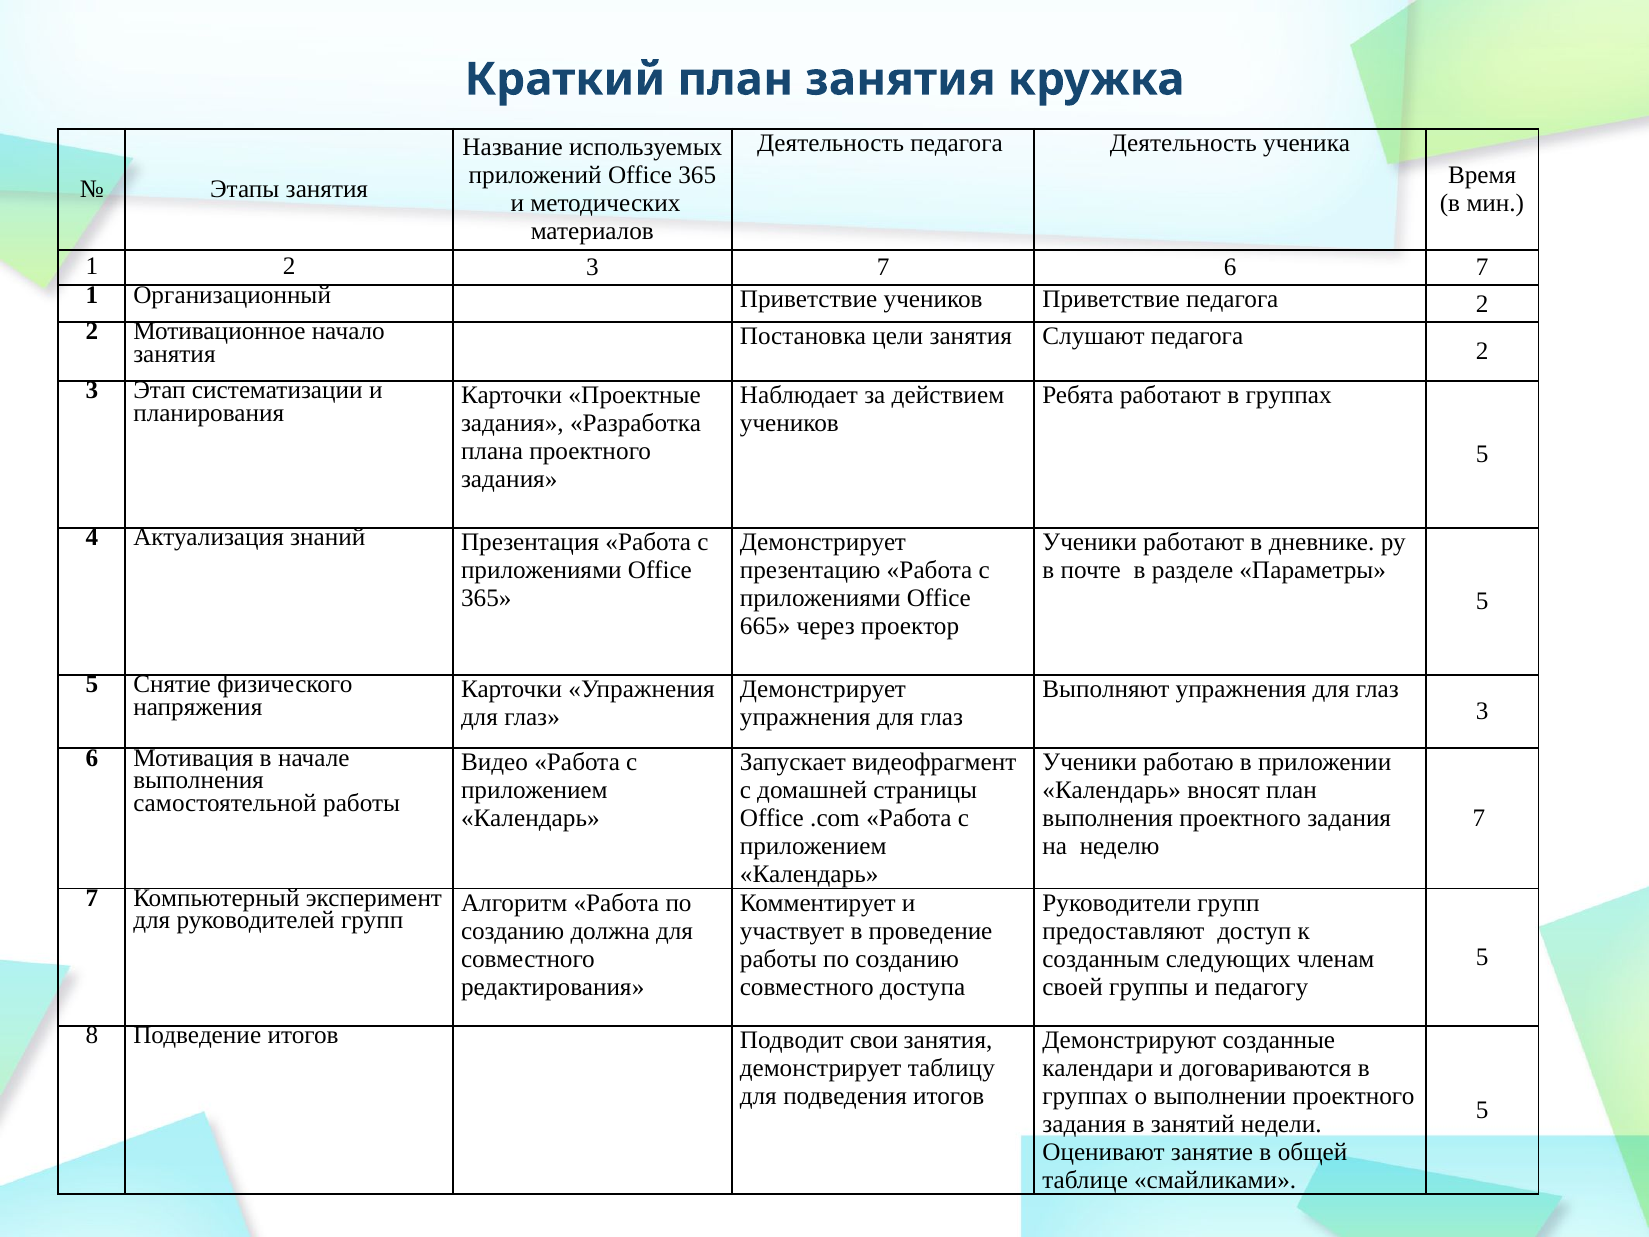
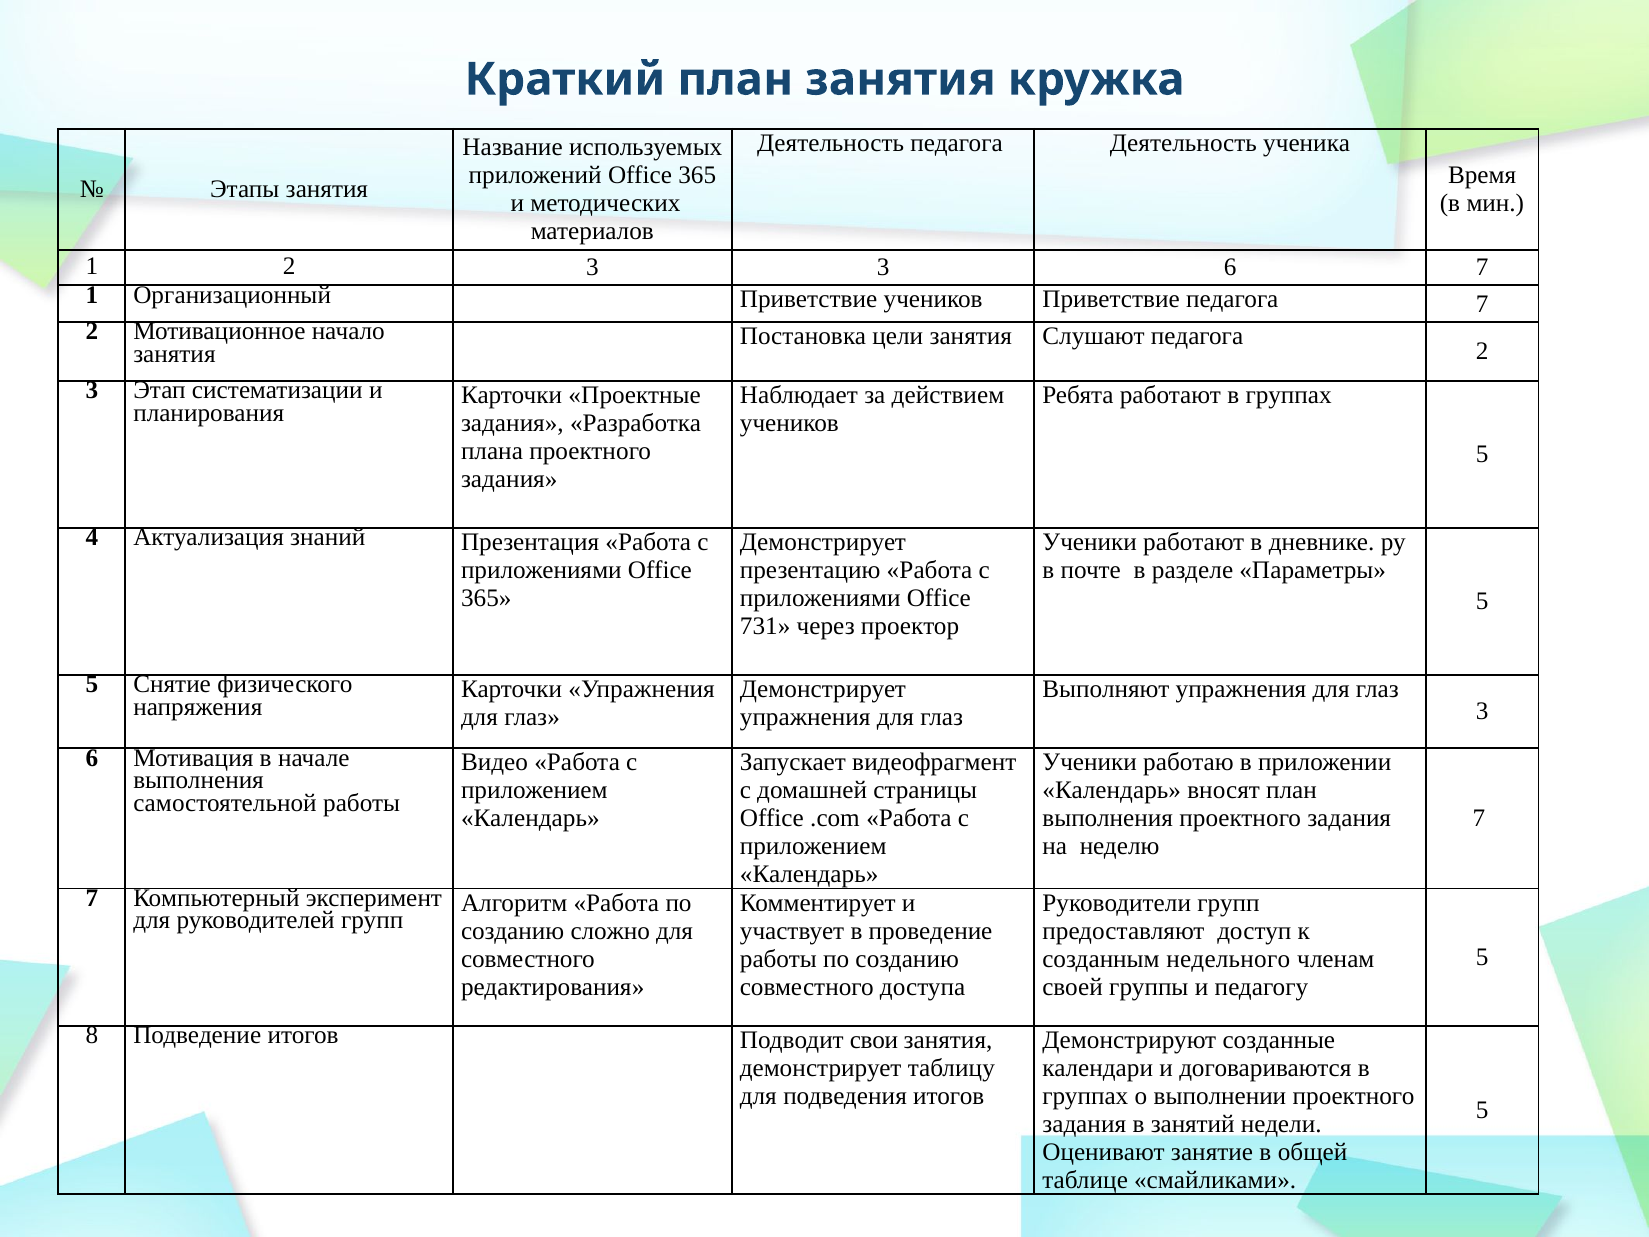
3 7: 7 -> 3 (883, 268)
Приветствие педагога 2: 2 -> 7 (1482, 304)
665: 665 -> 731 (765, 626)
должна: должна -> сложно (610, 931)
следующих: следующих -> недельного (1228, 959)
